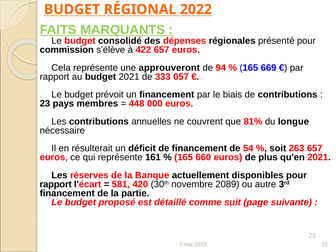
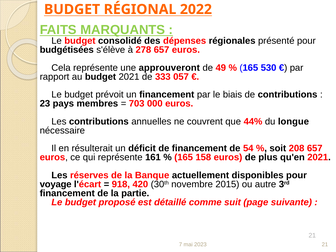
commission: commission -> budgétisées (67, 50)
422: 422 -> 278 (143, 50)
94: 94 -> 49 (221, 68)
669: 669 -> 530 (269, 68)
448: 448 -> 703 (137, 104)
81%: 81% -> 44% (253, 122)
263: 263 -> 208 (297, 148)
660: 660 -> 158 (203, 157)
rapport: rapport -> voyage (56, 184)
581: 581 -> 918 (121, 184)
2089: 2089 -> 2015 (227, 184)
